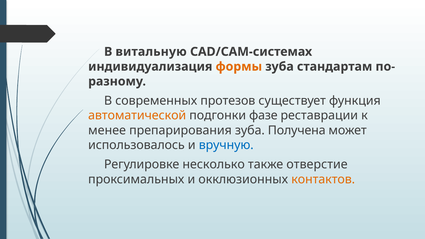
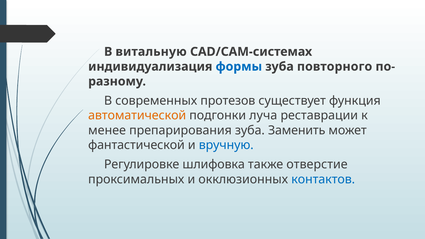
формы colour: orange -> blue (239, 67)
стандартам: стандартам -> повторного (335, 67)
фазе: фазе -> луча (263, 116)
Получена: Получена -> Заменить (297, 130)
использовалось: использовалось -> фантастической (136, 145)
несколько: несколько -> шлифовка (214, 164)
контактов colour: orange -> blue (323, 179)
